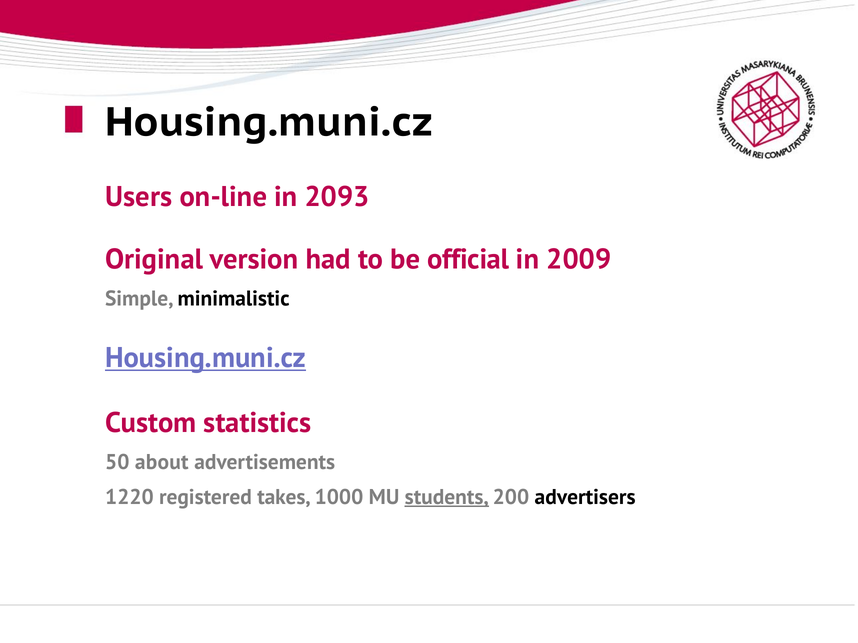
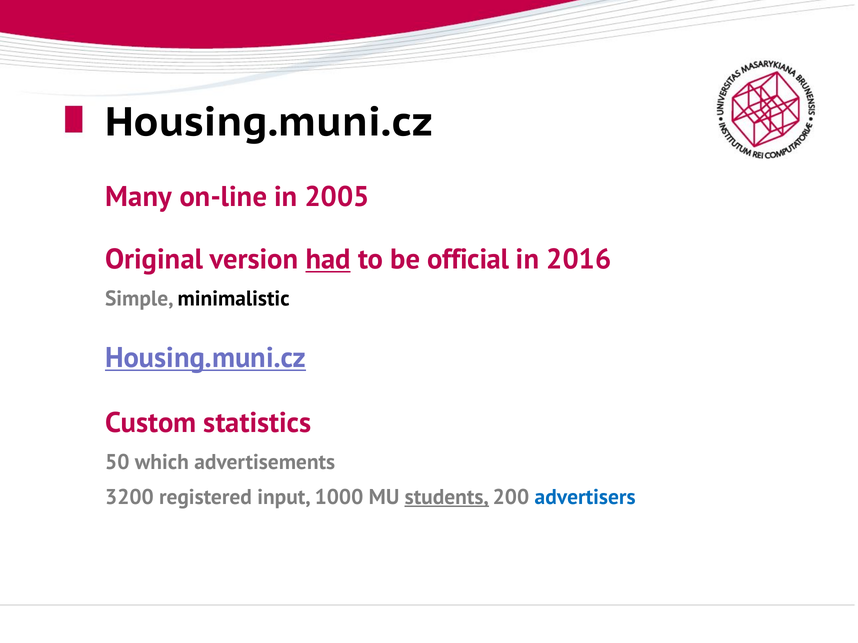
Users: Users -> Many (139, 197)
2093: 2093 -> 2005 (337, 197)
had underline: none -> present (328, 260)
2009: 2009 -> 2016 (579, 260)
about: about -> which (162, 462)
1220: 1220 -> 3200 (129, 497)
takes: takes -> input (284, 497)
advertisers colour: black -> blue (585, 497)
